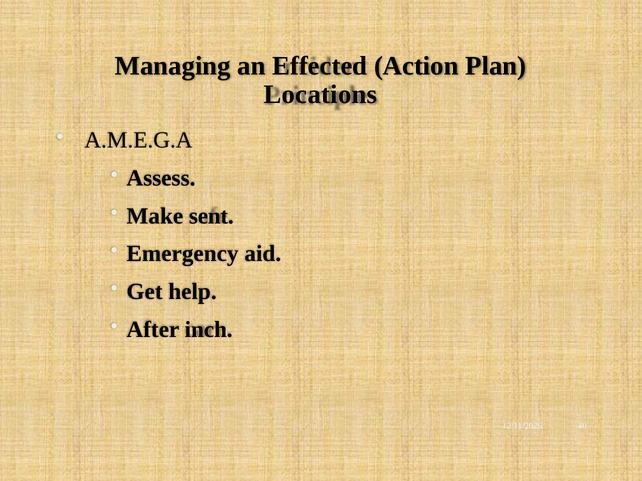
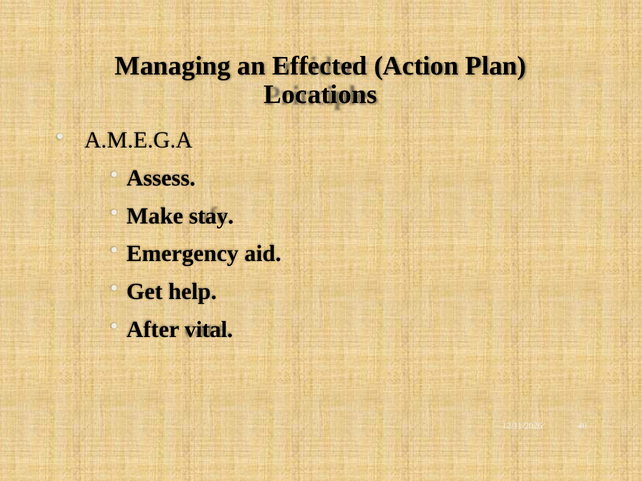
sent: sent -> stay (211, 216)
inch: inch -> vital (209, 330)
